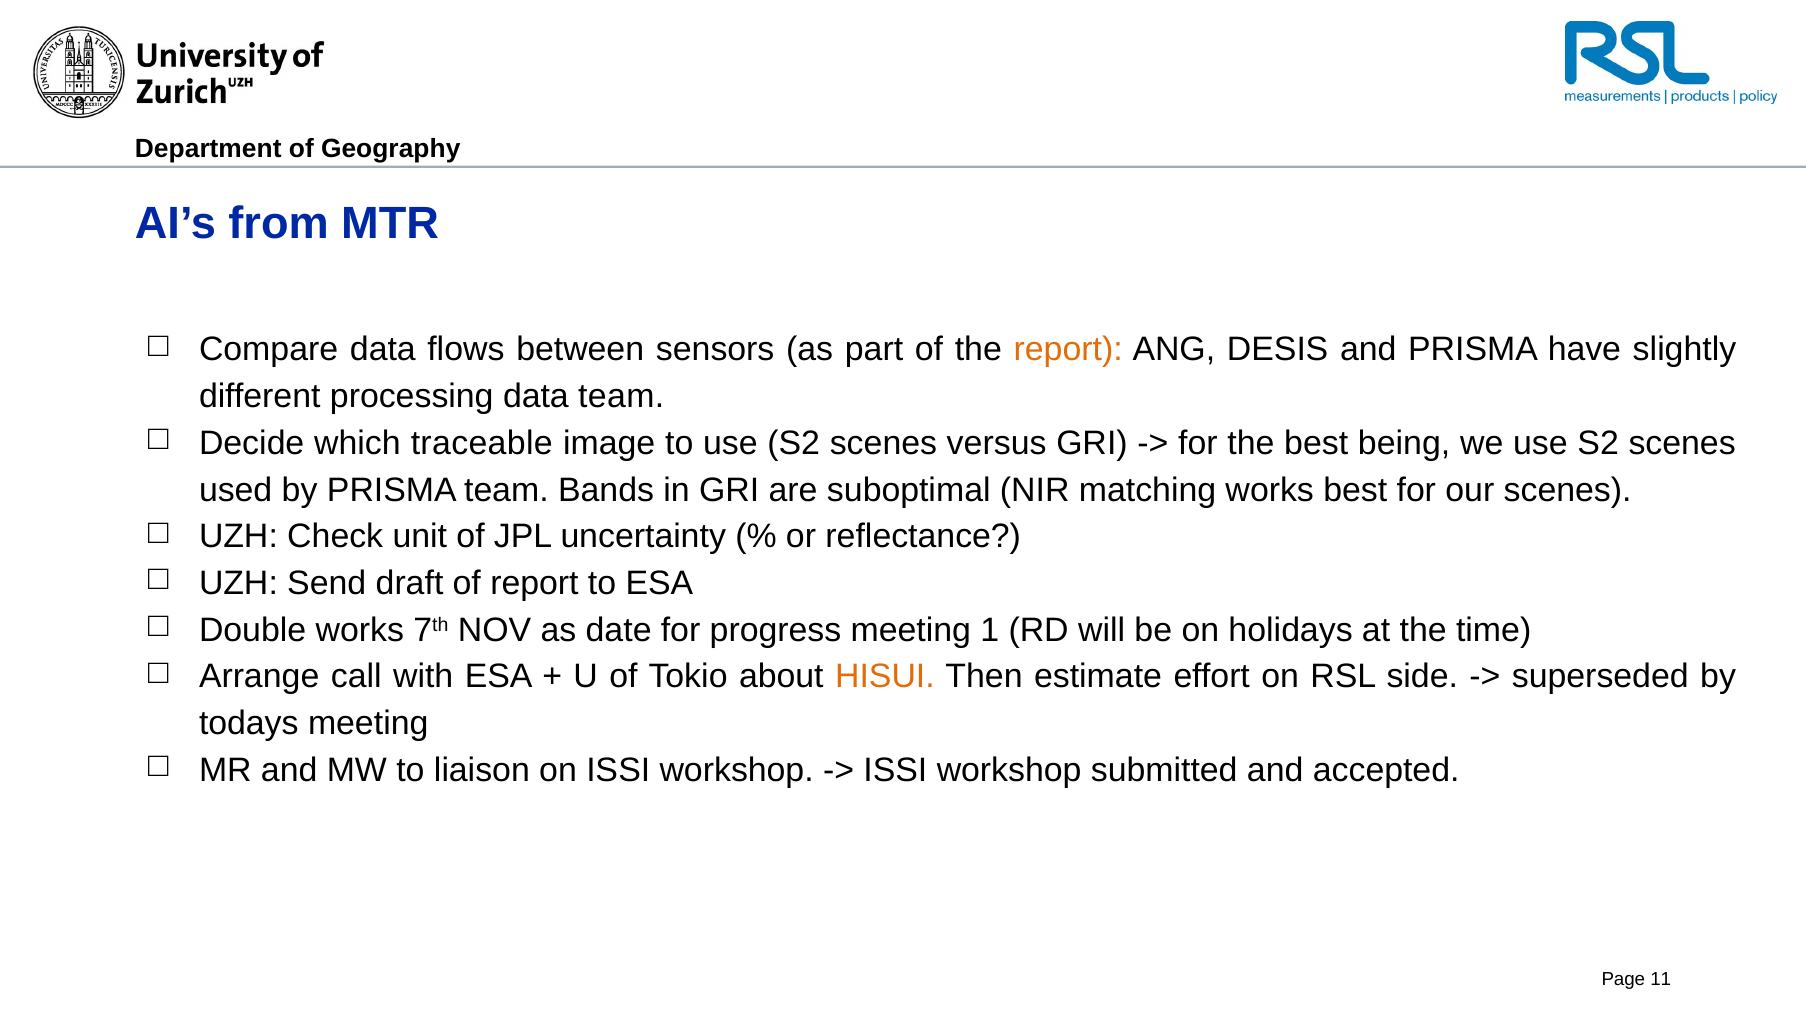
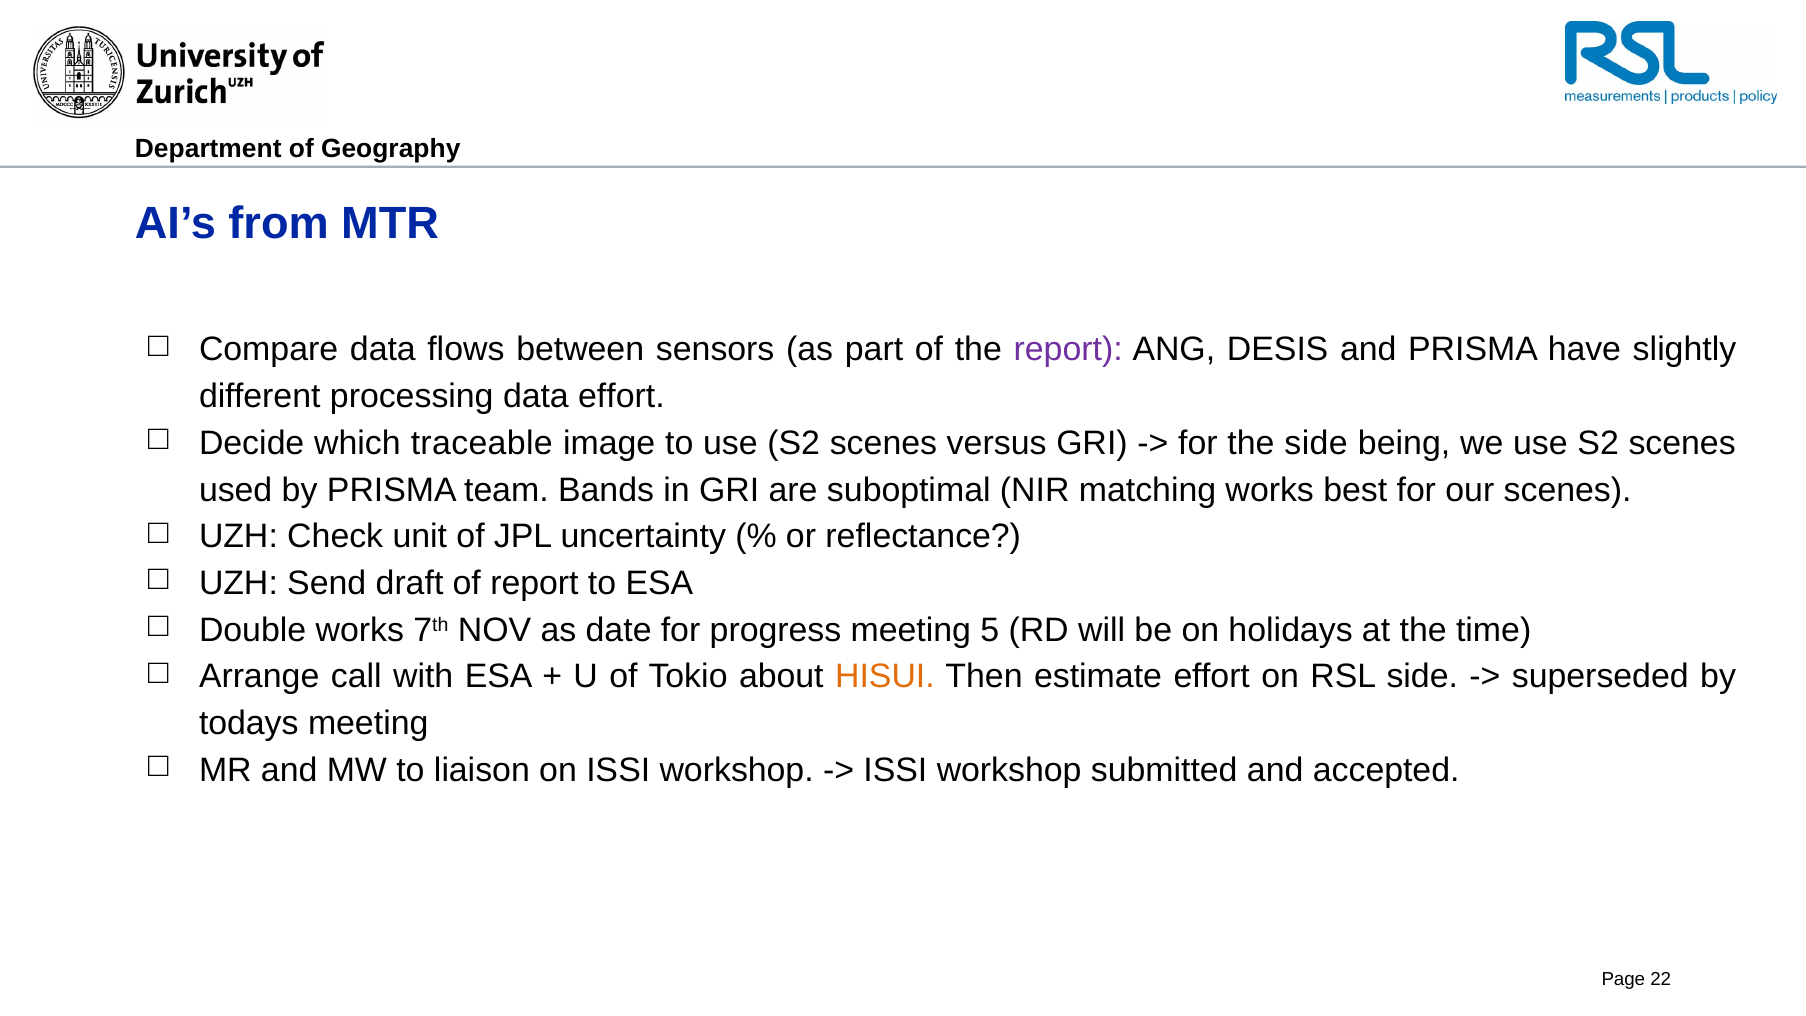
report colour: orange -> purple (1068, 350)
data team: team -> effort (621, 396)
the best: best -> side (1316, 443)
1: 1 -> 5 (990, 630)
11: 11 -> 22 (1661, 979)
